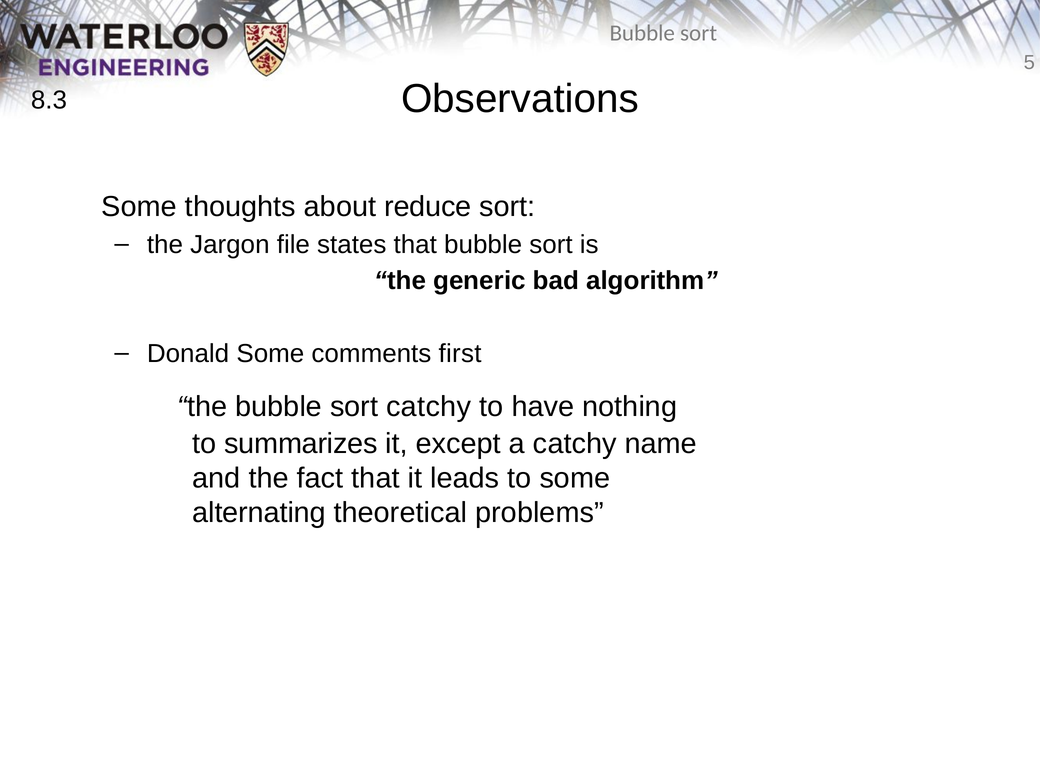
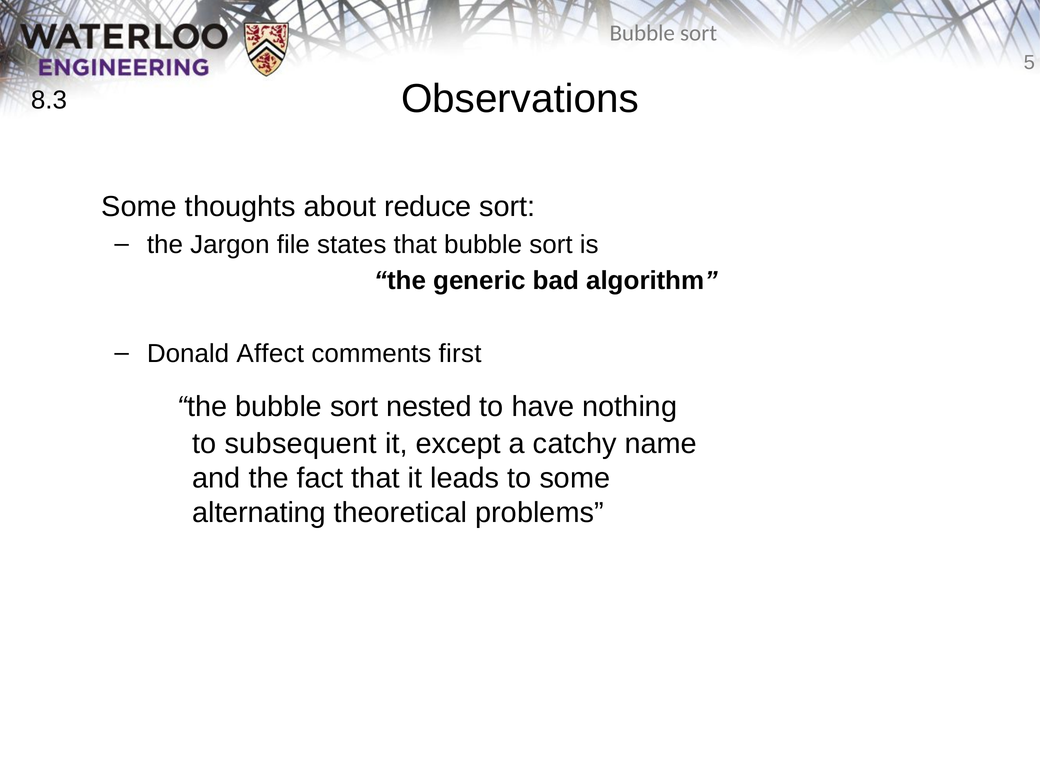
Donald Some: Some -> Affect (270, 354)
sort catchy: catchy -> nested (429, 407)
summarizes: summarizes -> subsequent (301, 444)
